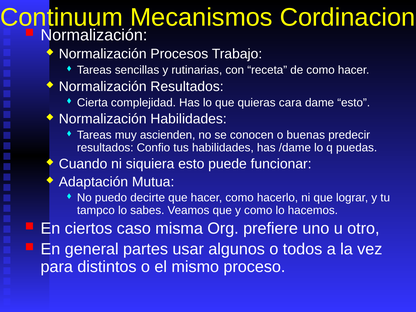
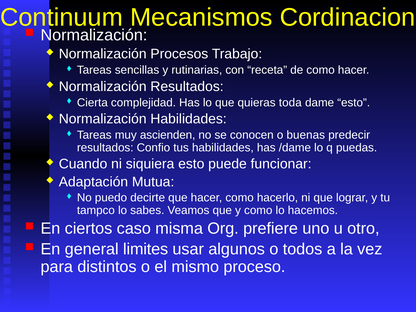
cara: cara -> toda (290, 103)
partes: partes -> limites (146, 249)
